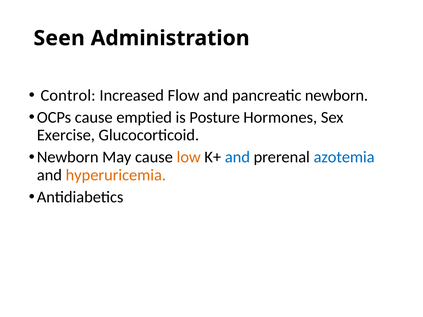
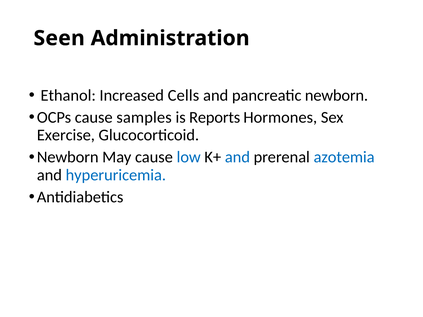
Control: Control -> Ethanol (68, 95)
Flow: Flow -> Cells (183, 95)
emptied: emptied -> samples (144, 117)
Posture: Posture -> Reports (215, 117)
low colour: orange -> blue (189, 157)
hyperuricemia colour: orange -> blue (116, 175)
